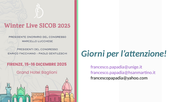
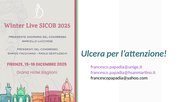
Giorni: Giorni -> Ulcera (93, 54)
